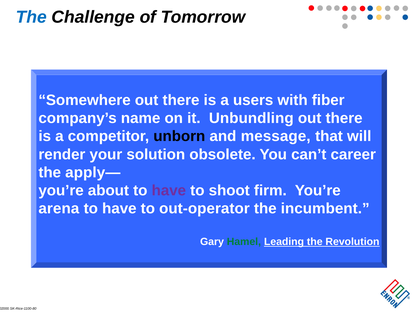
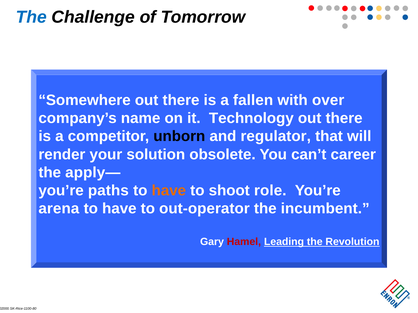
users: users -> fallen (253, 100)
fiber: fiber -> over (328, 100)
Unbundling: Unbundling -> Technology (251, 118)
message: message -> regulator (276, 137)
about: about -> paths (108, 191)
have colour: purple -> orange (169, 191)
firm: firm -> role (270, 191)
Hamel colour: green -> red (244, 242)
